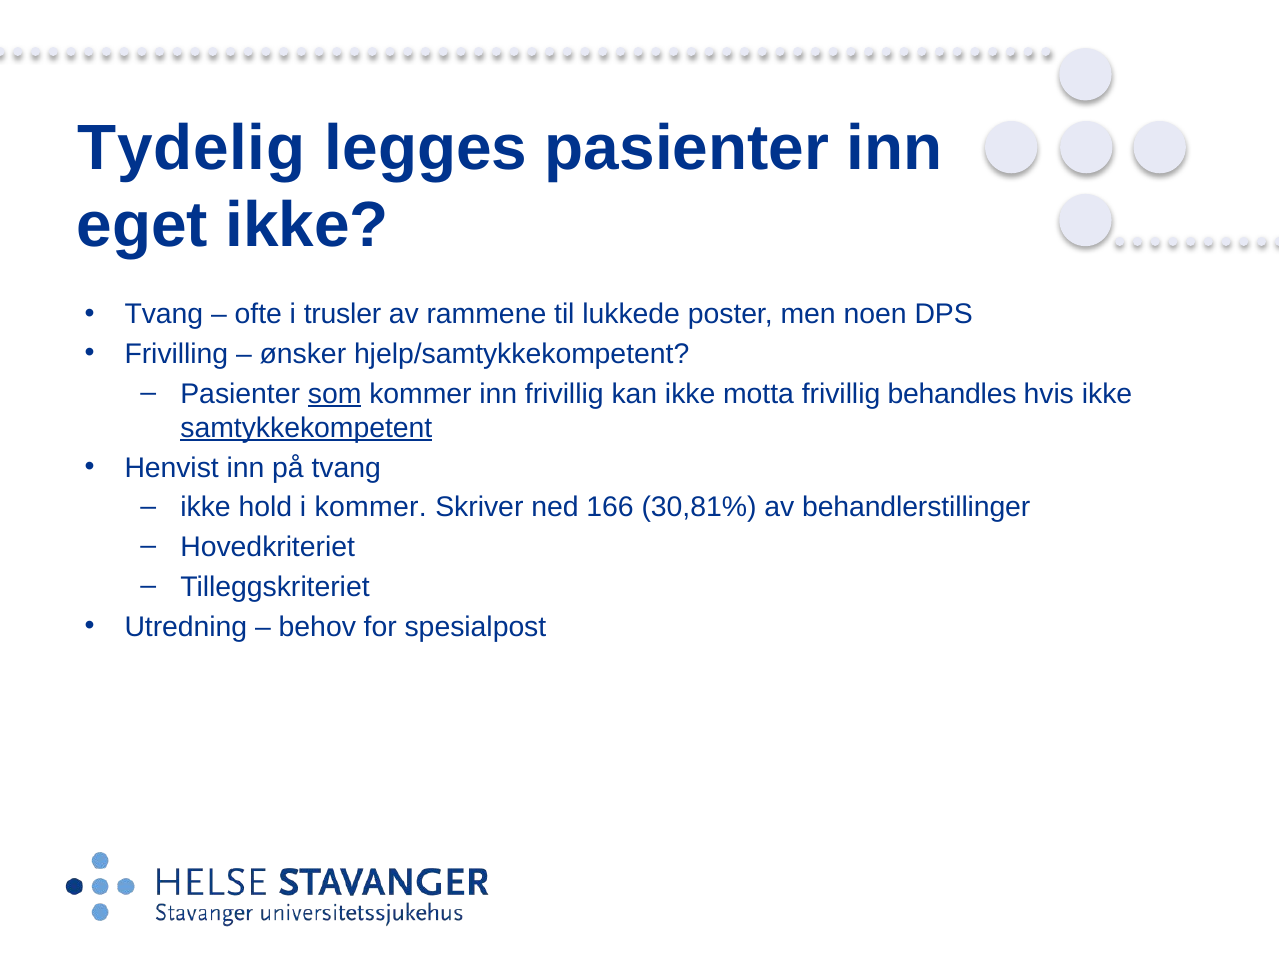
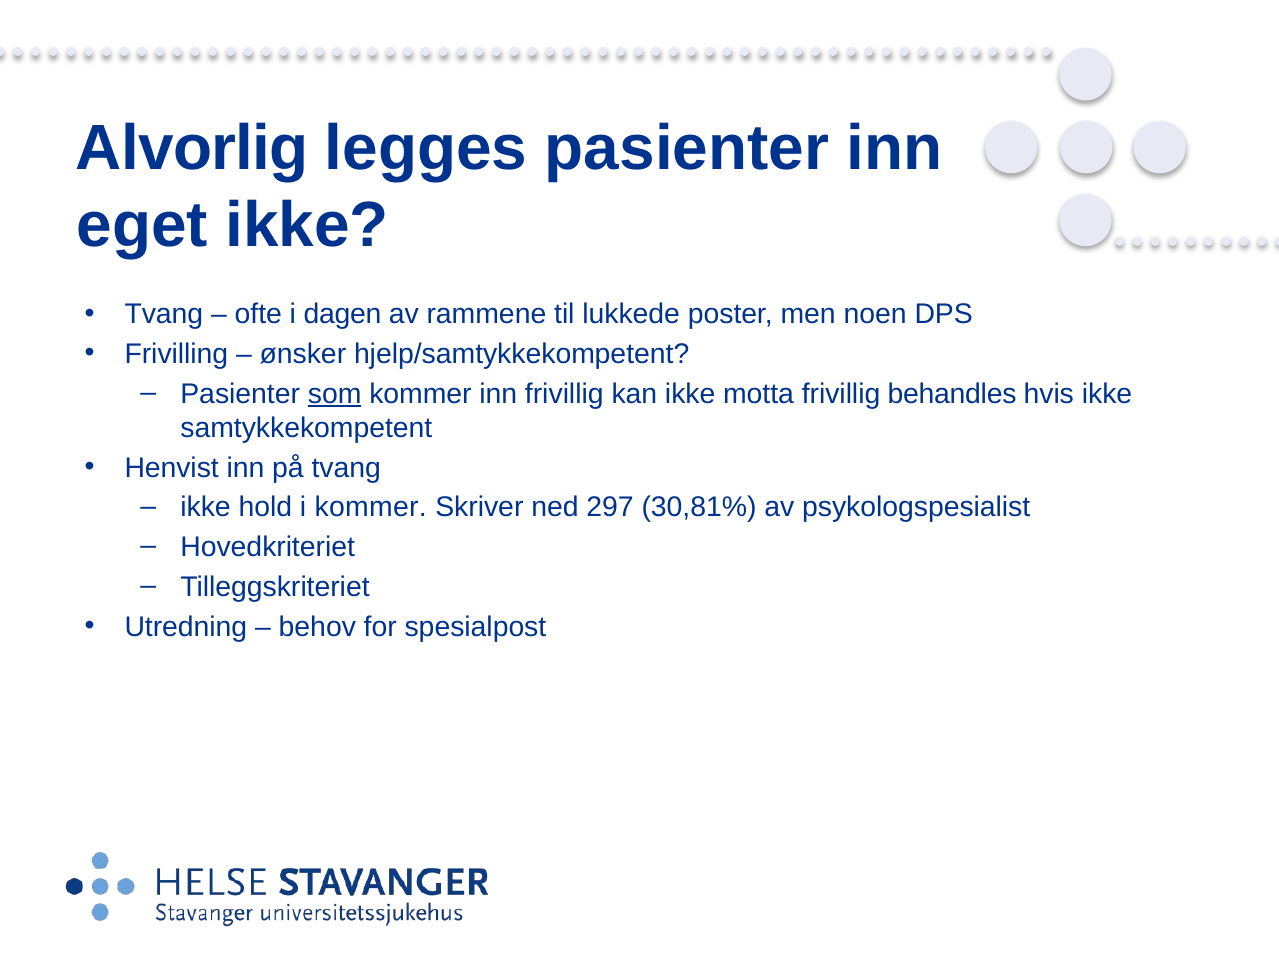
Tydelig: Tydelig -> Alvorlig (192, 148)
trusler: trusler -> dagen (343, 314)
samtykkekompetent underline: present -> none (306, 428)
166: 166 -> 297 (610, 508)
behandlerstillinger: behandlerstillinger -> psykologspesialist (916, 508)
